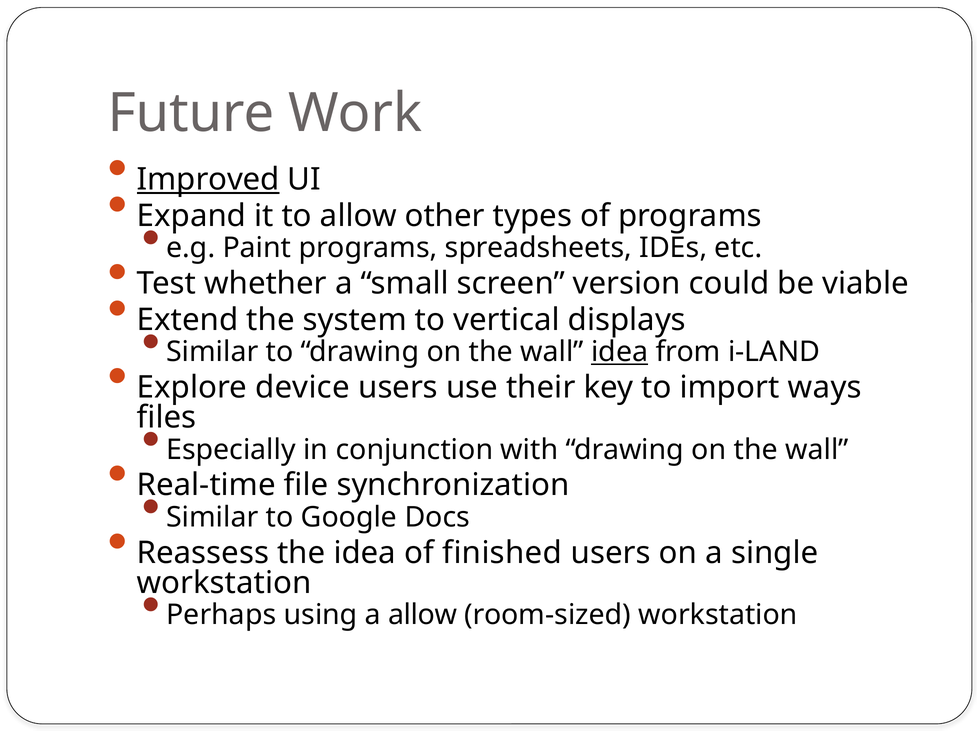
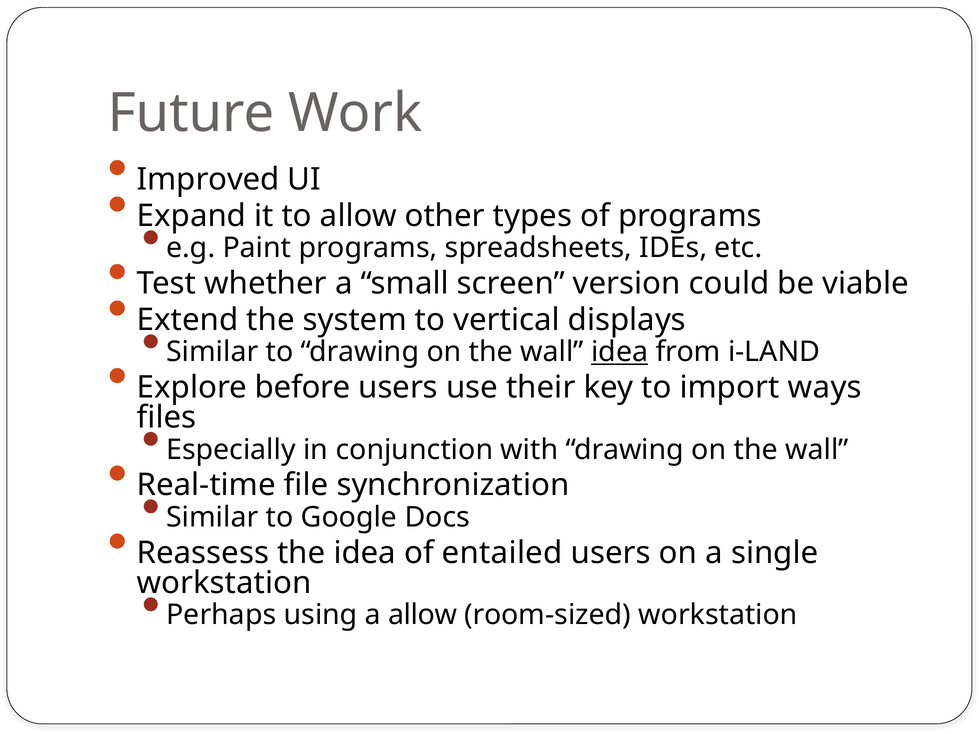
Improved underline: present -> none (208, 180)
device: device -> before (303, 388)
finished: finished -> entailed (502, 553)
